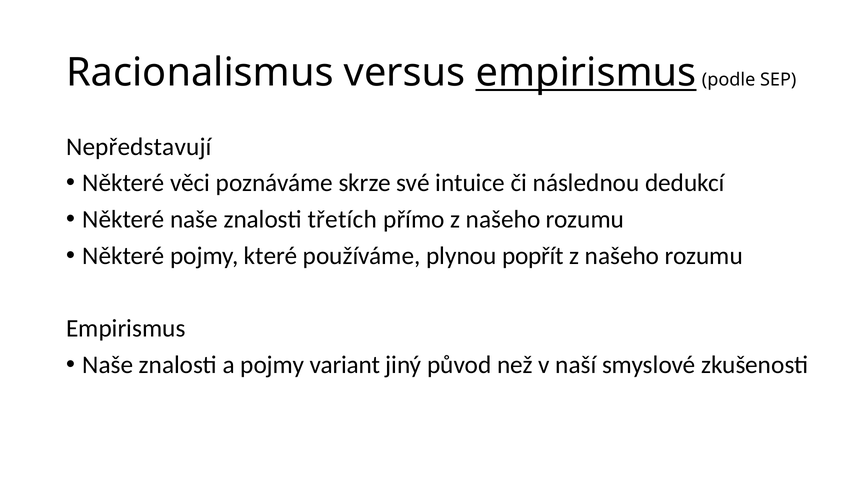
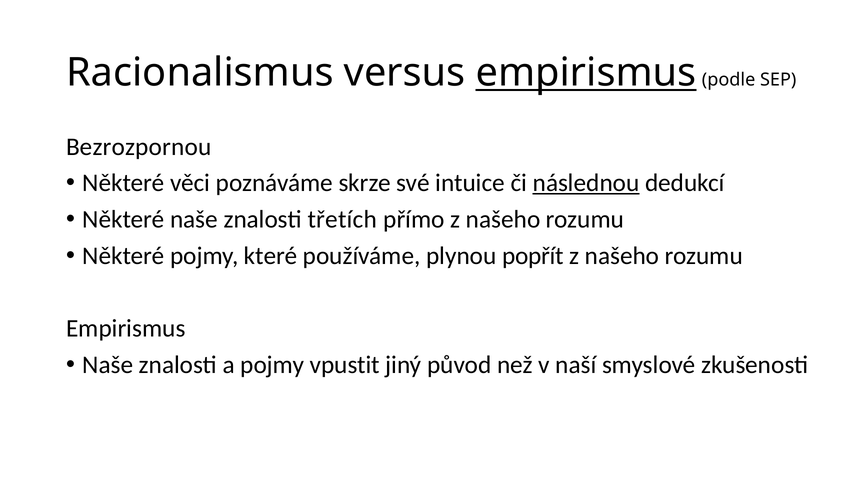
Nepředstavují: Nepředstavují -> Bezrozpornou (139, 147)
následnou underline: none -> present (586, 183)
variant: variant -> vpustit (345, 365)
